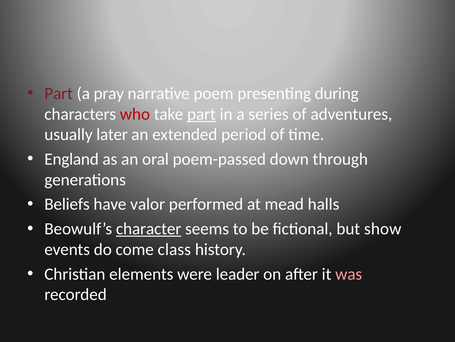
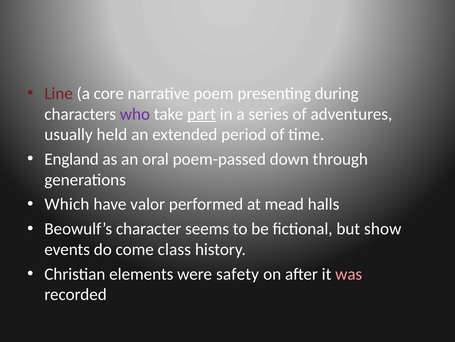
Part: Part -> Line (59, 93)
pray: pray -> core (109, 93)
who colour: red -> purple (135, 114)
later: later -> held (112, 134)
Beliefs: Beliefs -> Which (67, 204)
character underline: present -> none (149, 228)
leader: leader -> safety (238, 273)
